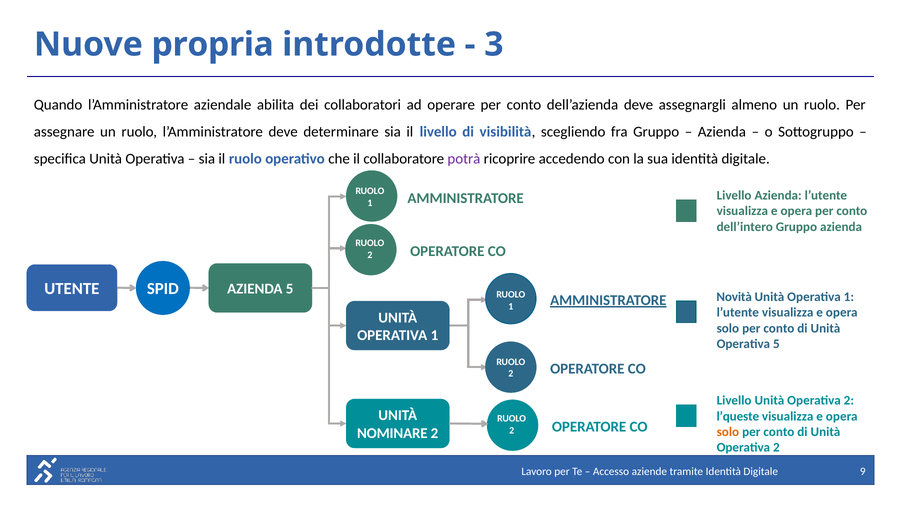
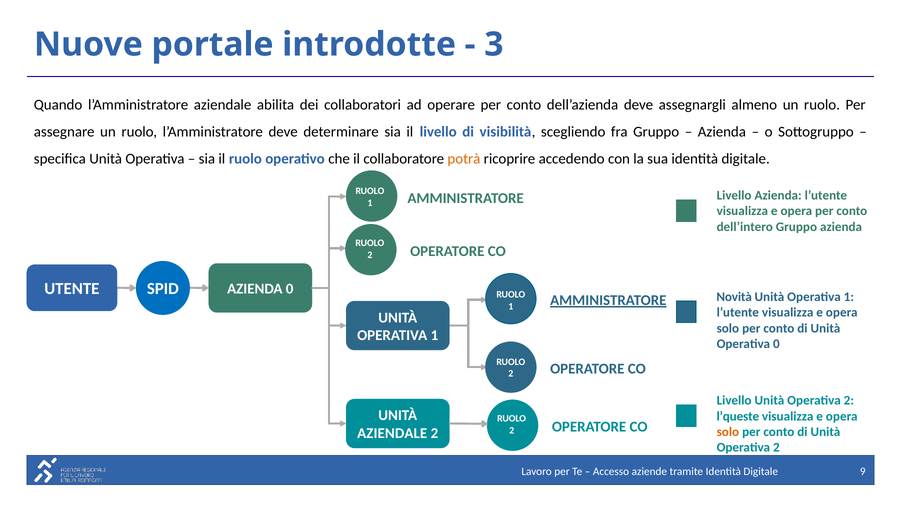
propria: propria -> portale (213, 45)
potrà colour: purple -> orange (464, 159)
AZIENDA 5: 5 -> 0 (290, 289)
Operativa 5: 5 -> 0 (776, 344)
NOMINARE: NOMINARE -> AZIENDALE (392, 434)
